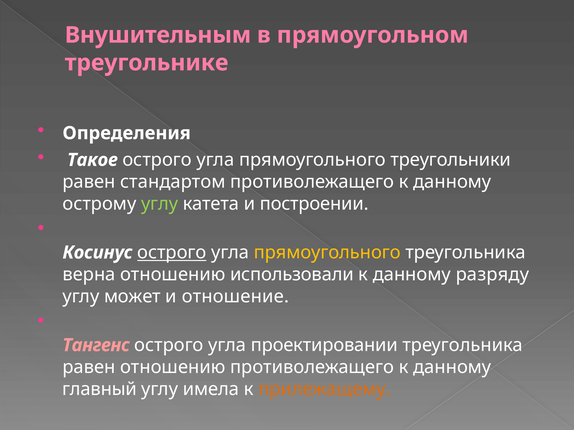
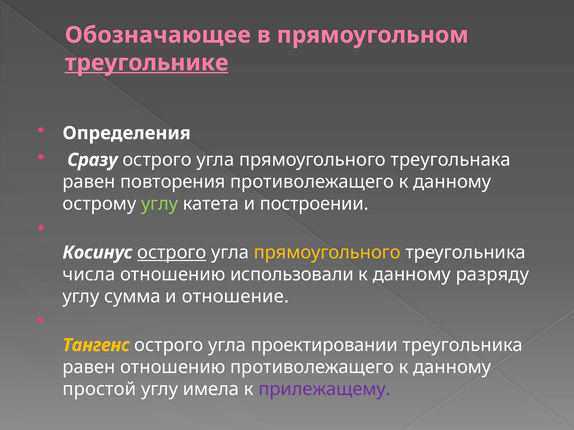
Внушительным: Внушительным -> Обозначающее (158, 35)
треугольнике underline: none -> present (147, 63)
Такое: Такое -> Сразу (93, 160)
треугольники: треугольники -> треугольнака (451, 160)
стандартом: стандартом -> повторения (173, 182)
верна: верна -> числа (89, 275)
может: может -> сумма (132, 297)
Тангенс colour: pink -> yellow (96, 346)
главный: главный -> простой (99, 390)
прилежащему colour: orange -> purple (325, 390)
